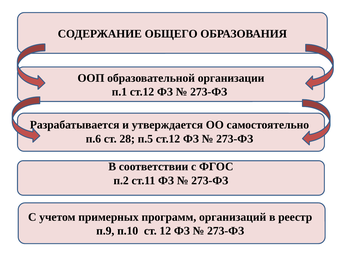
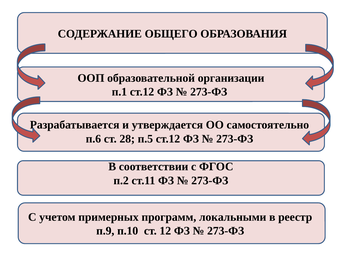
организаций: организаций -> локальными (233, 217)
